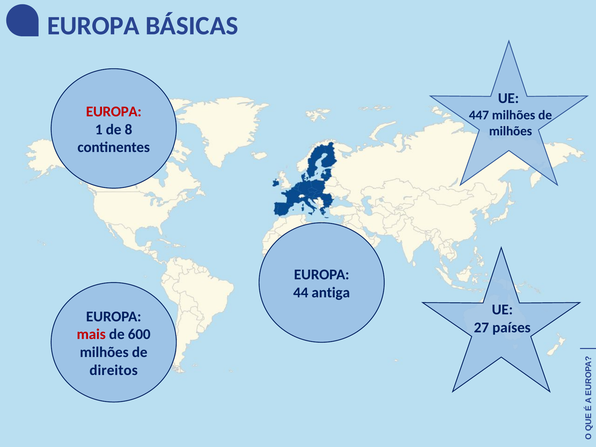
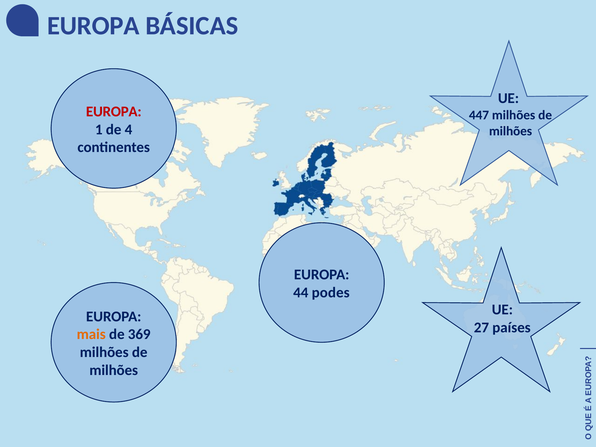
8: 8 -> 4 (128, 129)
antiga: antiga -> podes (331, 292)
mais colour: red -> orange (91, 334)
600: 600 -> 369 (139, 334)
direitos: direitos -> milhões (114, 370)
